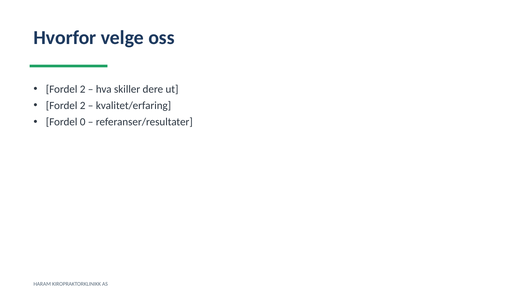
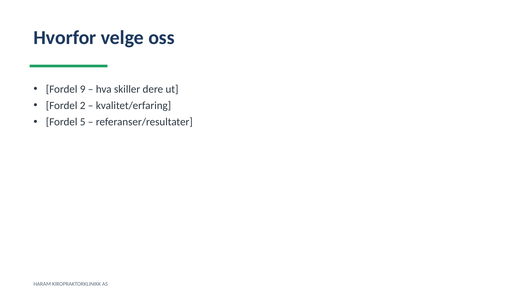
2: 2 -> 9 (83, 89)
0: 0 -> 5 (83, 122)
